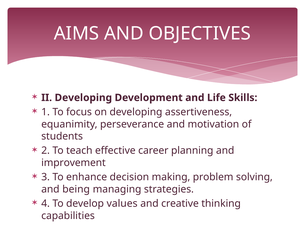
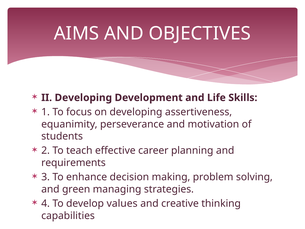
improvement: improvement -> requirements (73, 163)
being: being -> green (76, 189)
